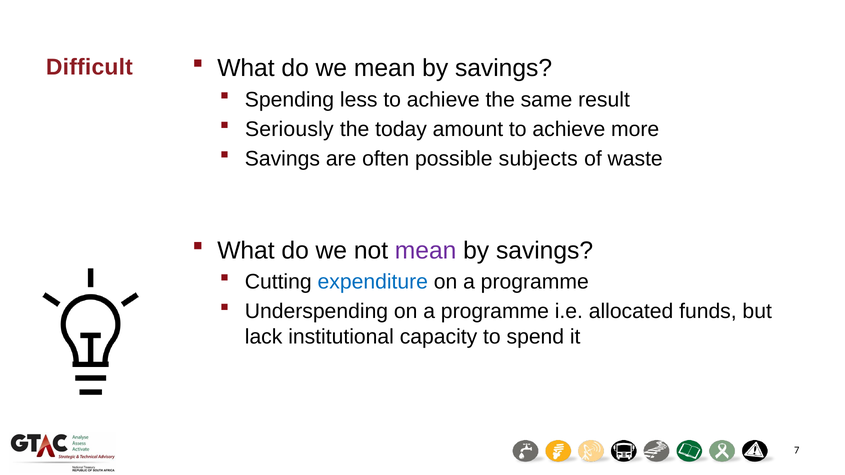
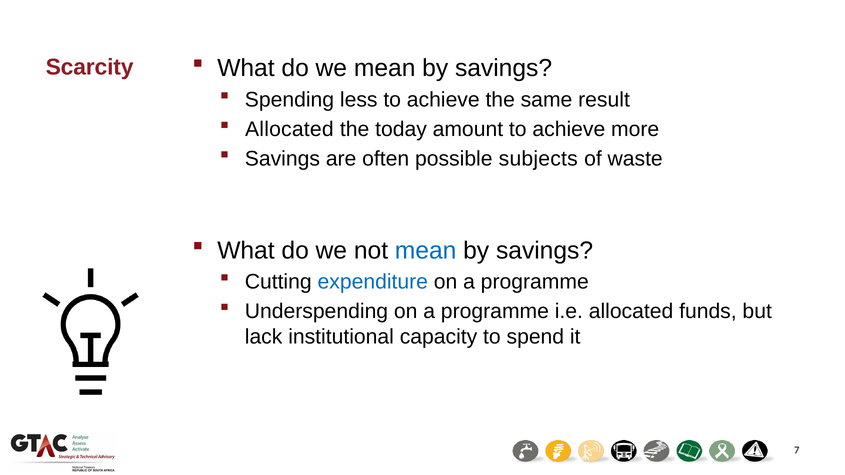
Difficult: Difficult -> Scarcity (90, 67)
Seriously: Seriously -> Allocated (289, 129)
mean colour: purple -> blue (426, 251)
